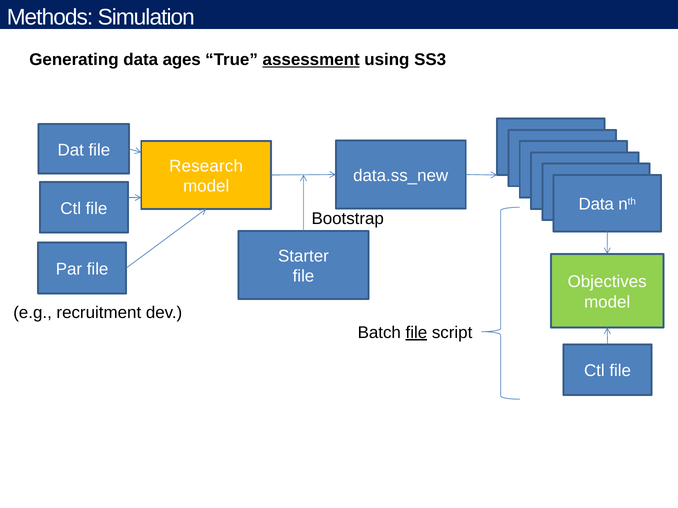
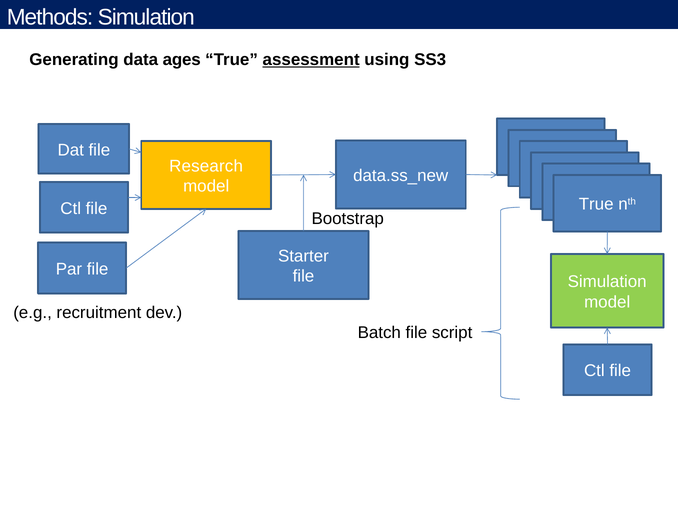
Data: Data -> True (596, 205)
Objectives: Objectives -> Simulation (607, 282)
file underline: present -> none (416, 333)
